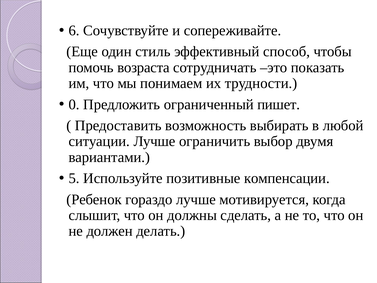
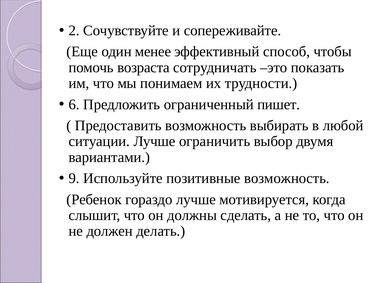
6: 6 -> 2 (74, 31)
стиль: стиль -> менее (153, 52)
0: 0 -> 6 (74, 104)
5: 5 -> 9 (74, 178)
позитивные компенсации: компенсации -> возможность (287, 178)
